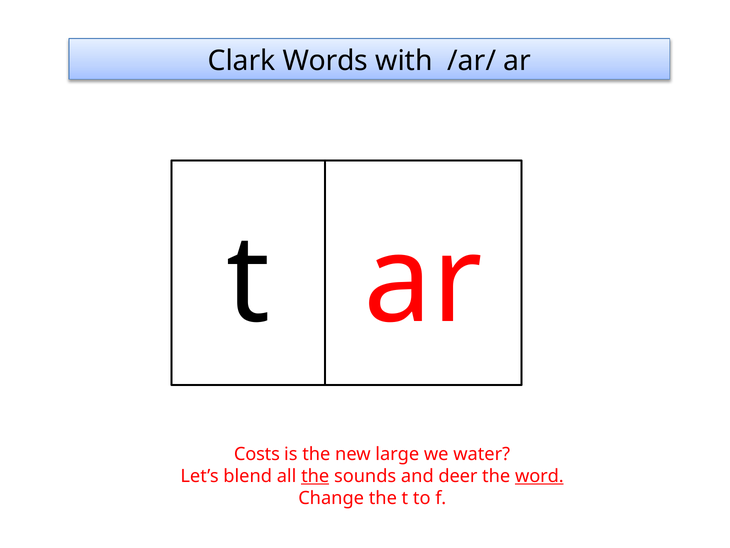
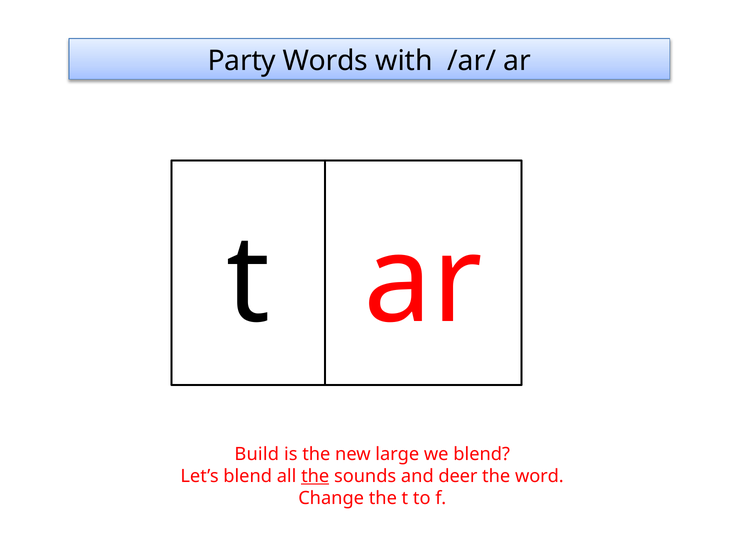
Clark: Clark -> Party (242, 61)
Costs: Costs -> Build (257, 454)
we water: water -> blend (482, 454)
word underline: present -> none (539, 476)
